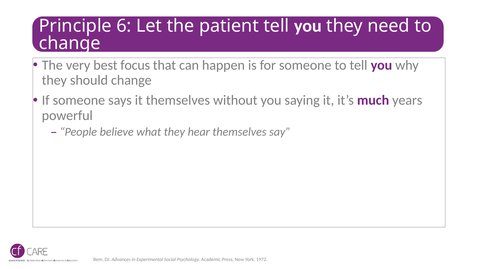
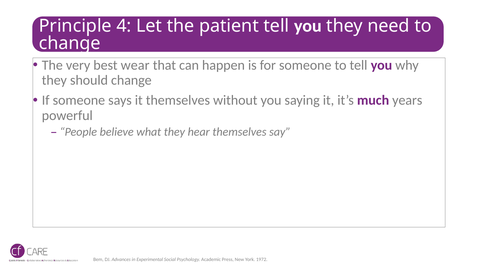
6: 6 -> 4 (124, 26)
focus: focus -> wear (135, 65)
